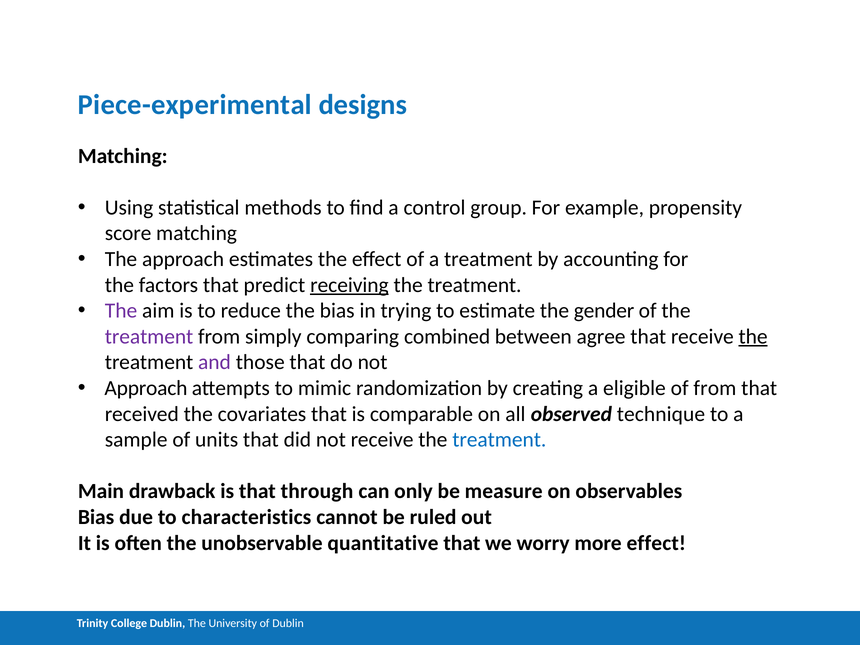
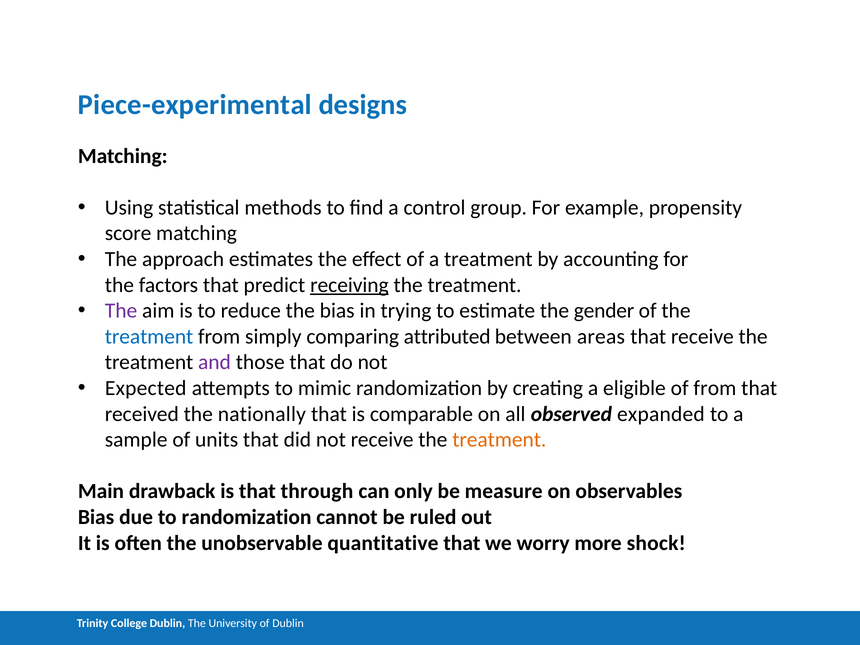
treatment colour: purple -> blue (149, 337)
combined: combined -> attributed (447, 337)
agree: agree -> areas (601, 337)
the underline: present -> none (753, 337)
Approach: Approach -> Expected (146, 388)
covariates: covariates -> nationally (262, 414)
technique: technique -> expanded (661, 414)
treatment colour: blue -> orange (499, 440)
to characteristics: characteristics -> randomization (247, 517)
more effect: effect -> shock (656, 543)
